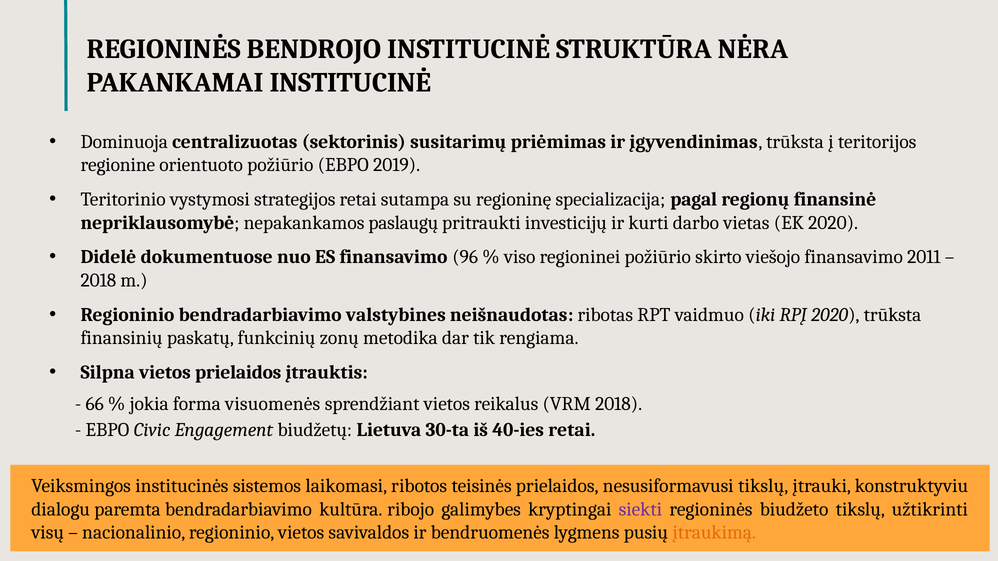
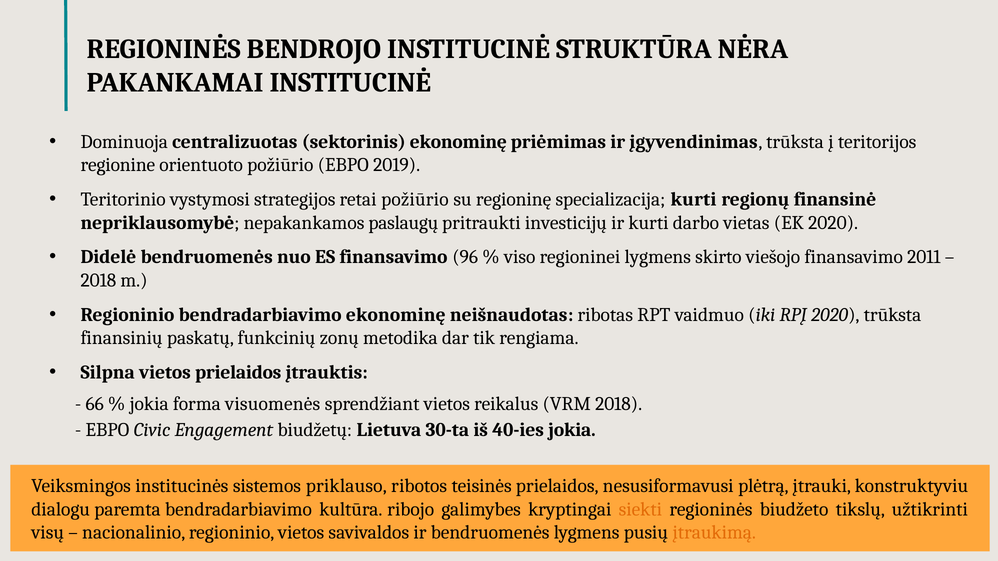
sektorinis susitarimų: susitarimų -> ekonominę (458, 142)
retai sutampa: sutampa -> požiūrio (415, 199)
specializacija pagal: pagal -> kurti (694, 199)
Didelė dokumentuose: dokumentuose -> bendruomenės (207, 257)
regioninei požiūrio: požiūrio -> lygmens (658, 257)
bendradarbiavimo valstybines: valstybines -> ekonominę (396, 315)
40-ies retai: retai -> jokia (572, 430)
laikomasi: laikomasi -> priklauso (346, 486)
nesusiformavusi tikslų: tikslų -> plėtrą (763, 486)
siekti colour: purple -> orange (640, 510)
